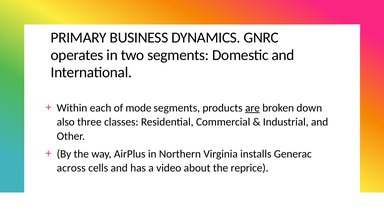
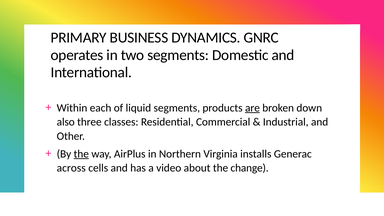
mode: mode -> liquid (138, 108)
the underline: none -> present (81, 154)
reprice: reprice -> change (250, 168)
